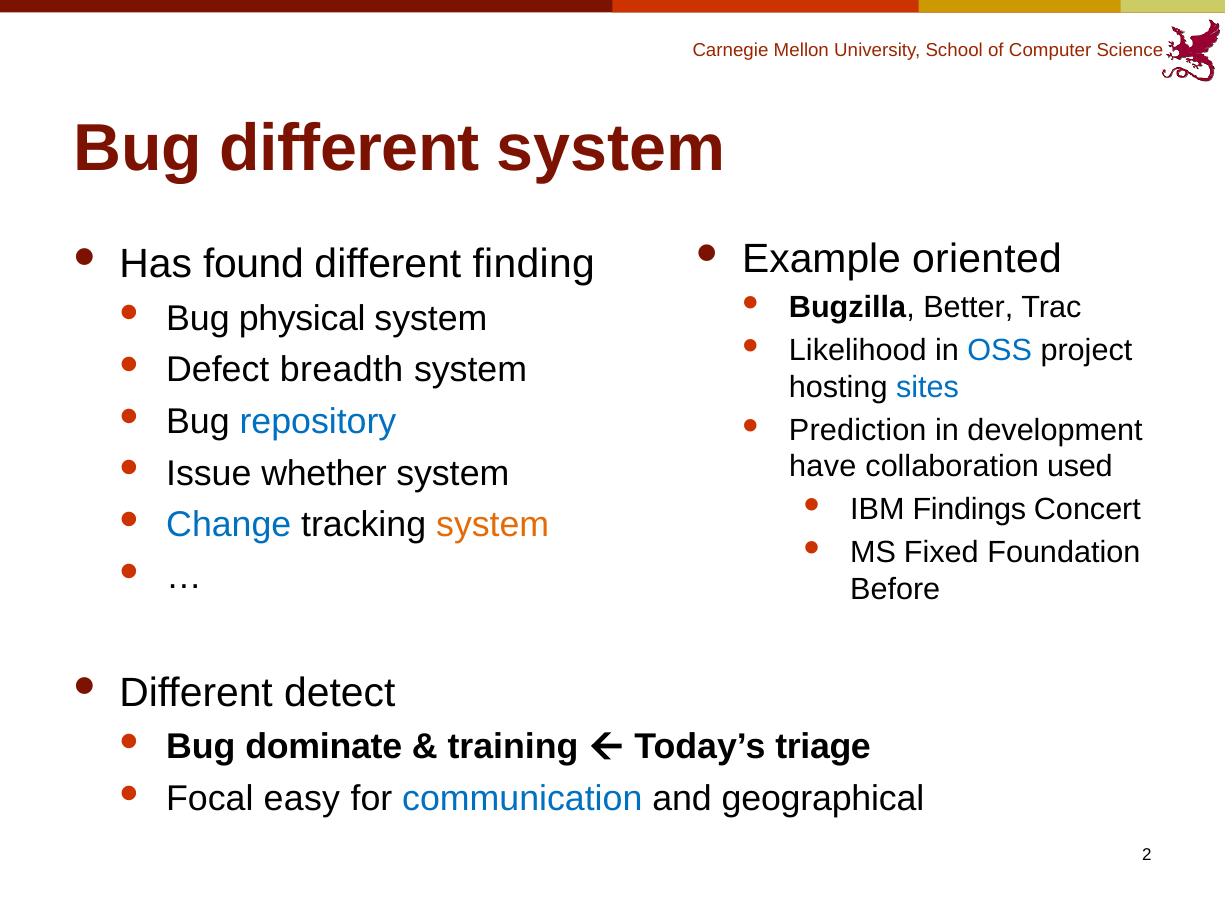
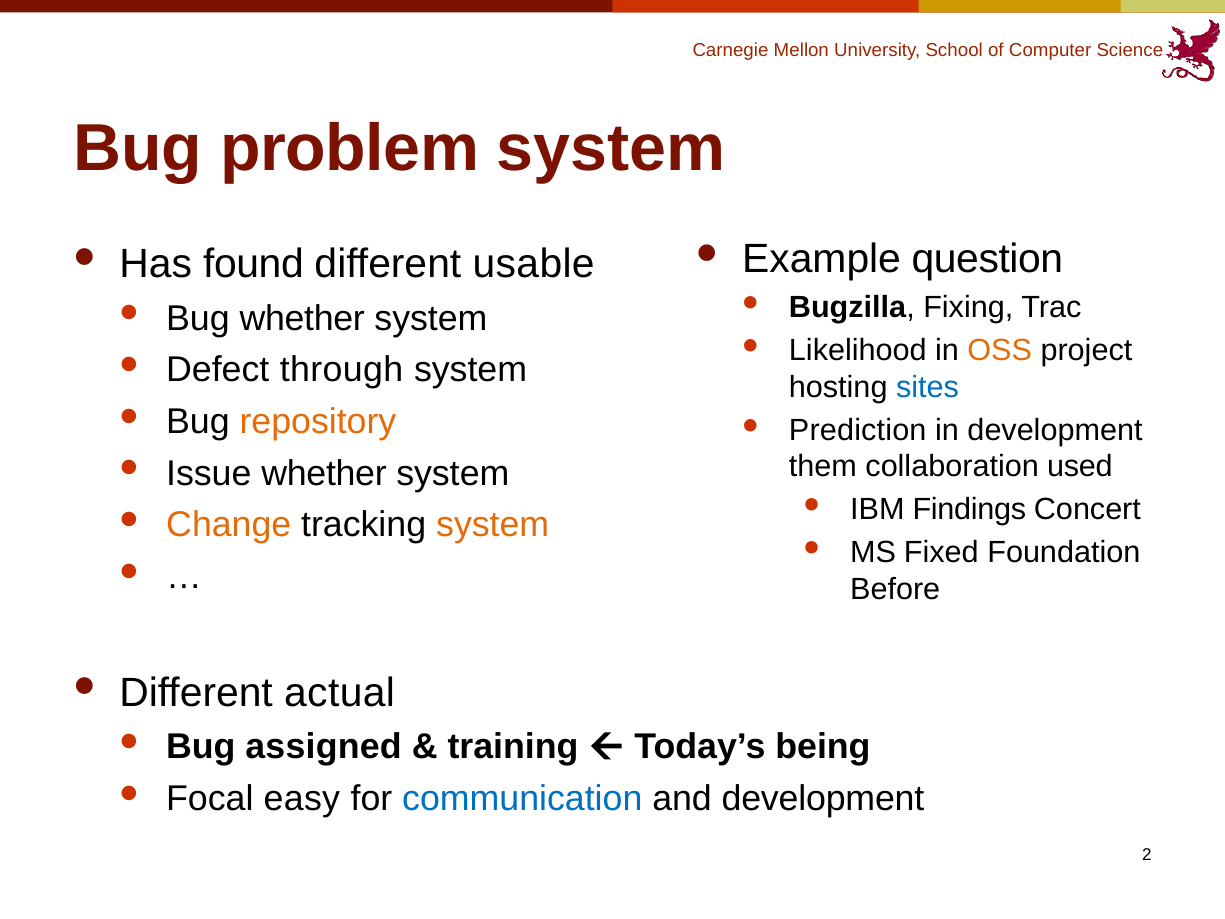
Bug different: different -> problem (350, 149)
oriented: oriented -> question (987, 259)
finding: finding -> usable (534, 264)
Better: Better -> Fixing (968, 307)
Bug physical: physical -> whether (302, 318)
OSS colour: blue -> orange (1000, 350)
breadth: breadth -> through (342, 370)
repository colour: blue -> orange (318, 422)
have: have -> them (823, 467)
Change colour: blue -> orange (229, 525)
detect: detect -> actual (340, 692)
dominate: dominate -> assigned (324, 747)
triage: triage -> being (823, 747)
and geographical: geographical -> development (823, 799)
